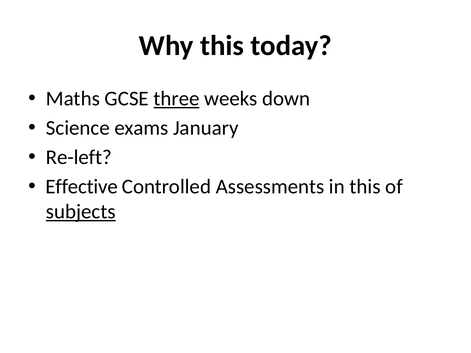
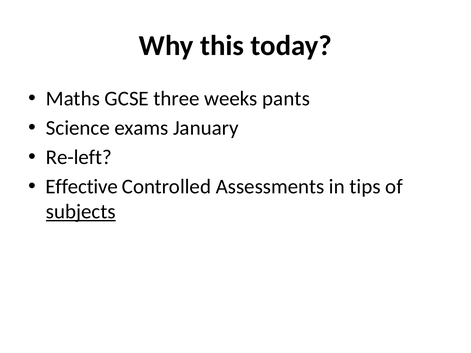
three underline: present -> none (177, 99)
down: down -> pants (286, 99)
in this: this -> tips (365, 187)
